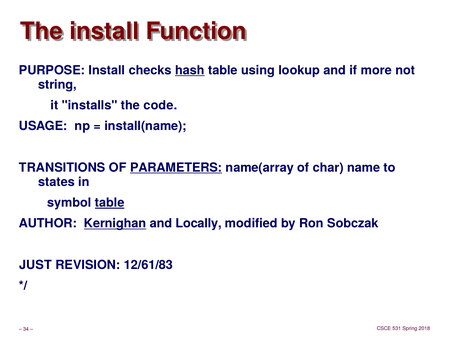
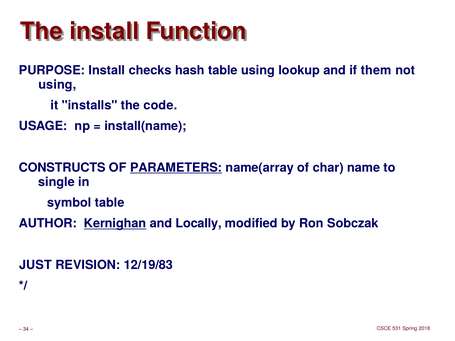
hash underline: present -> none (190, 70)
more: more -> them (376, 70)
string: string -> using (57, 85)
TRANSITIONS: TRANSITIONS -> CONSTRUCTS (62, 168)
states: states -> single (56, 182)
table underline: present -> none (110, 203)
12/61/83: 12/61/83 -> 12/19/83 (148, 265)
